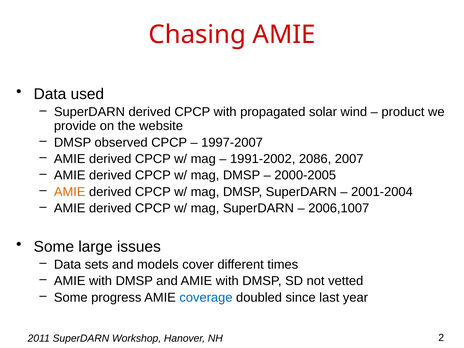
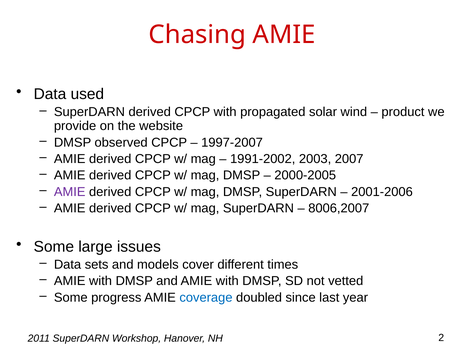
2086: 2086 -> 2003 (315, 159)
AMIE colour: orange -> purple (70, 192)
2001-2004: 2001-2004 -> 2001-2006 (382, 192)
2006,1007: 2006,1007 -> 8006,2007 (339, 208)
